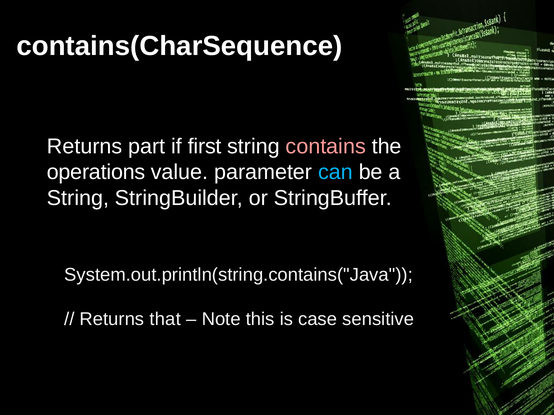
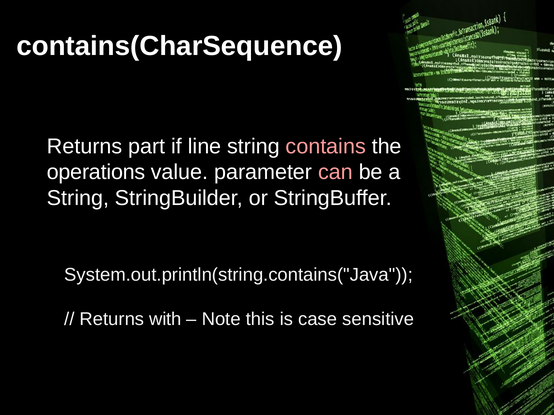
first: first -> line (205, 146)
can colour: light blue -> pink (335, 172)
that: that -> with (165, 319)
